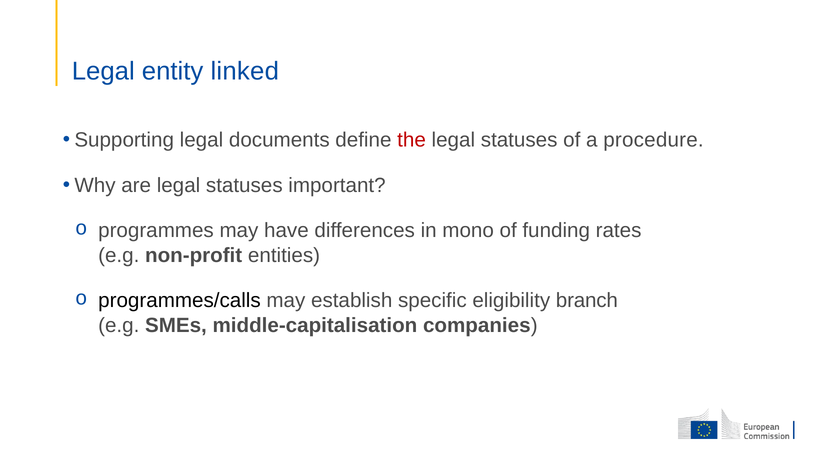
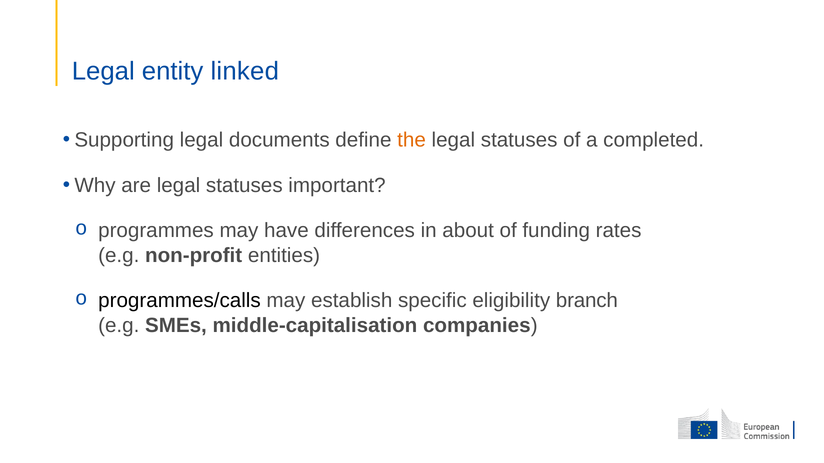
the colour: red -> orange (412, 140)
procedure: procedure -> completed (654, 140)
mono: mono -> about (468, 231)
